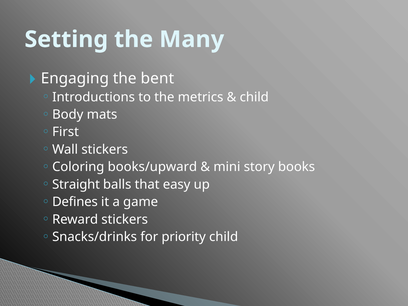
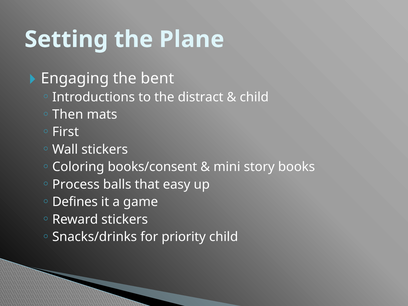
Many: Many -> Plane (192, 39)
metrics: metrics -> distract (201, 97)
Body: Body -> Then (68, 115)
books/upward: books/upward -> books/consent (152, 167)
Straight: Straight -> Process (76, 184)
